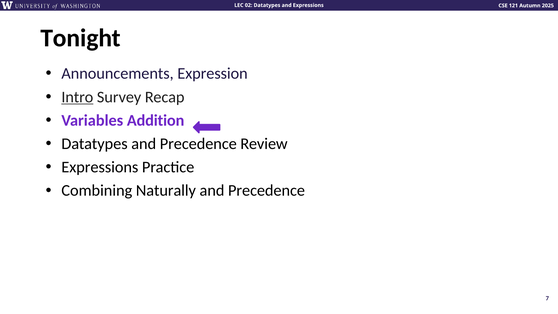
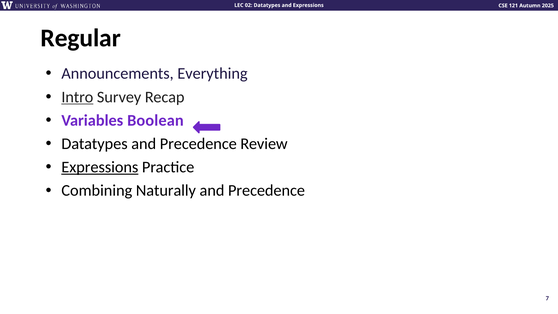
Tonight: Tonight -> Regular (81, 38)
Expression: Expression -> Everything (212, 74)
Addition: Addition -> Boolean (155, 120)
Expressions underline: none -> present (100, 167)
